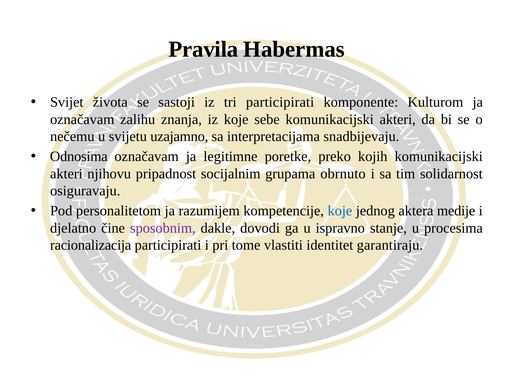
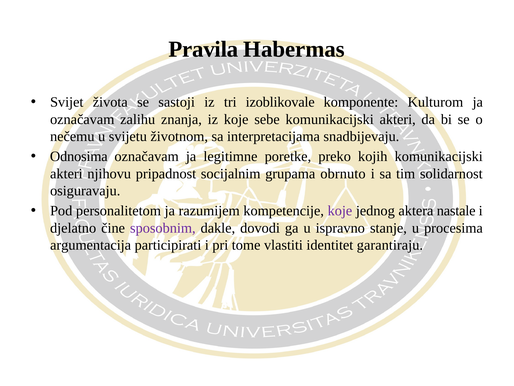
tri participirati: participirati -> izoblikovale (280, 102)
uzajamno: uzajamno -> životnom (179, 136)
koje colour: blue -> purple (340, 211)
medije: medije -> nastale (456, 211)
racionalizacija: racionalizacija -> argumentacija (91, 245)
